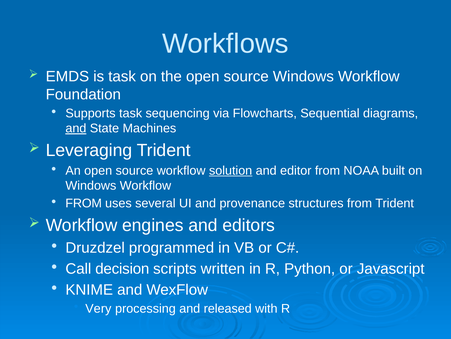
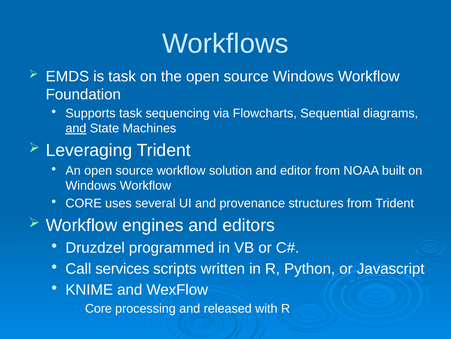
solution underline: present -> none (231, 170)
FROM: FROM -> CORE (84, 203)
decision: decision -> services (122, 268)
Very: Very -> Core (98, 308)
